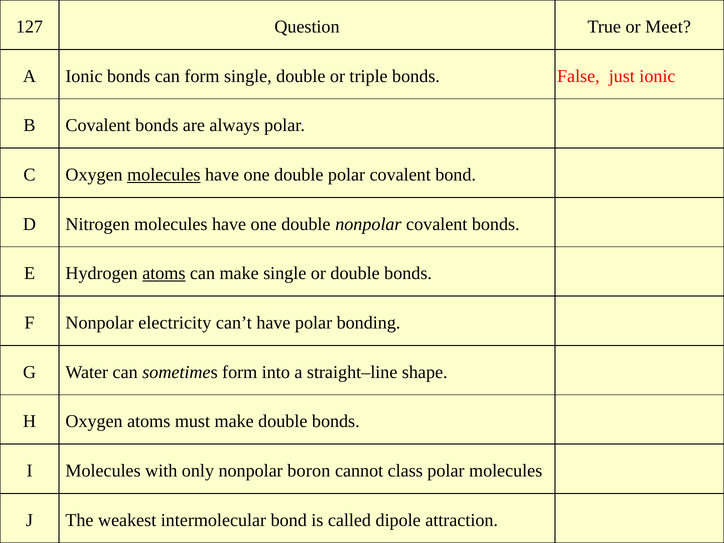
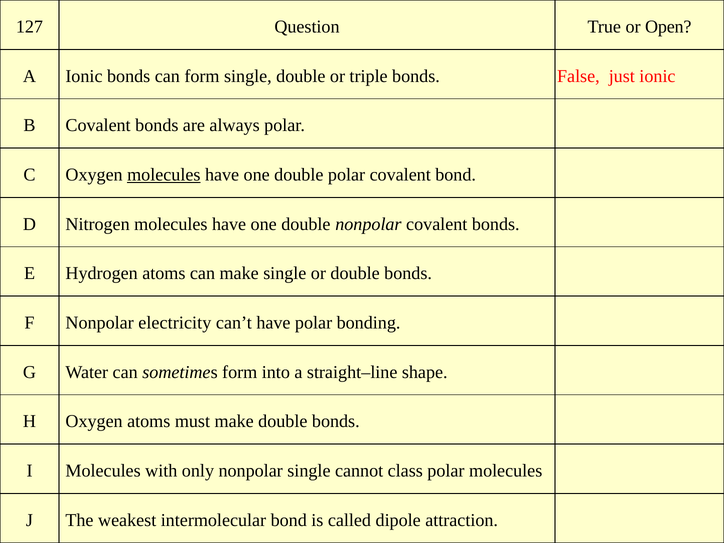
Meet: Meet -> Open (668, 27)
atoms underline: present -> none (164, 273)
nonpolar boron: boron -> single (309, 471)
